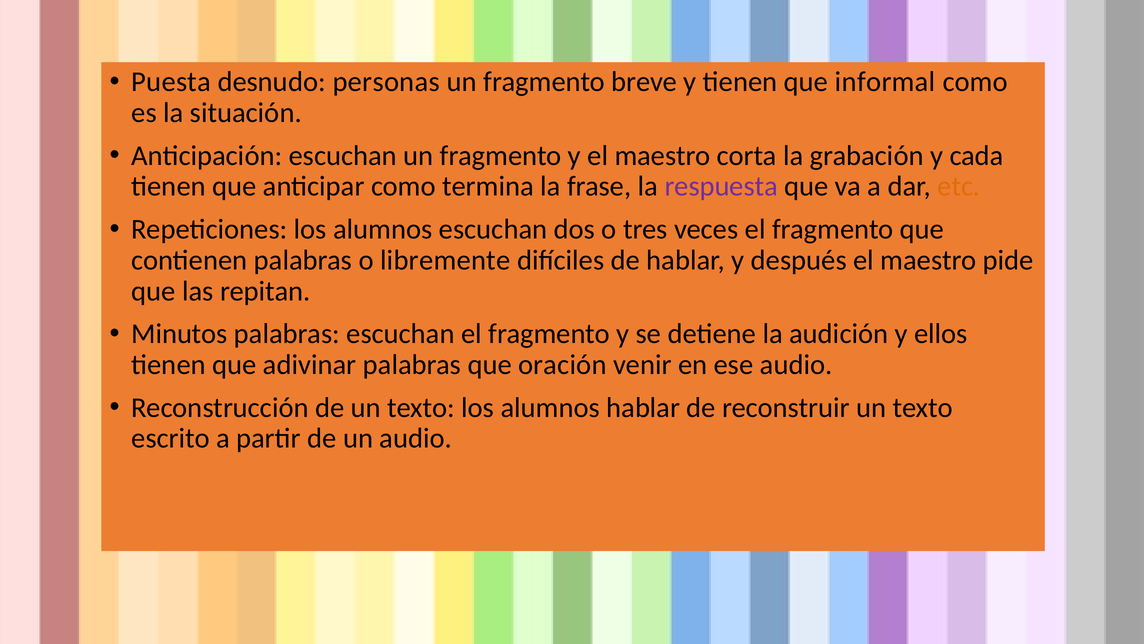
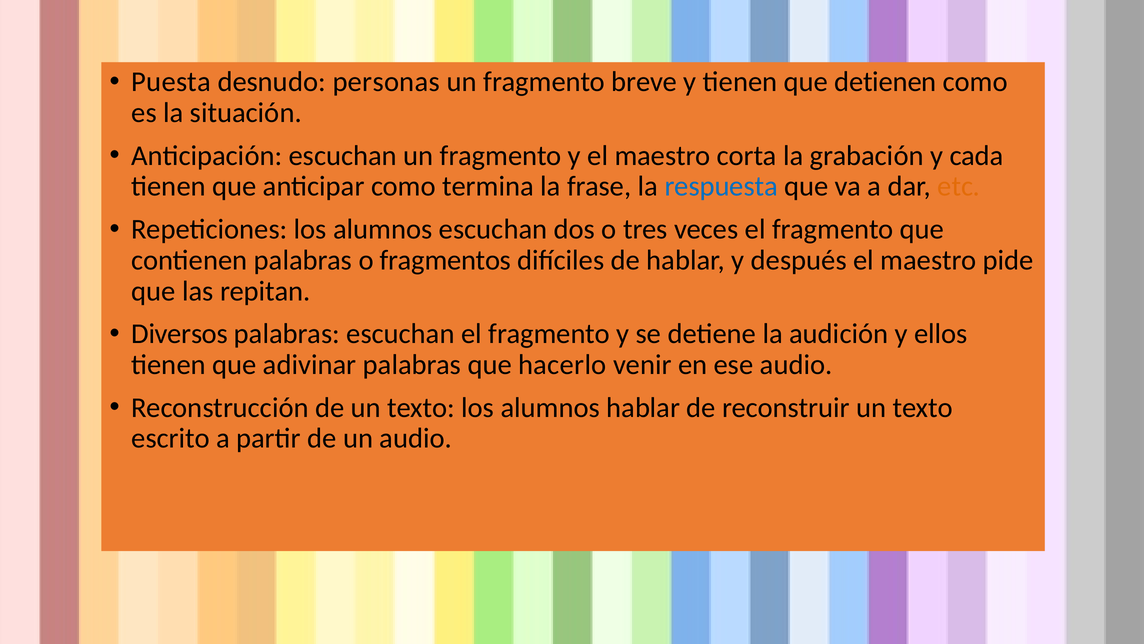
informal: informal -> detienen (885, 82)
respuesta colour: purple -> blue (721, 186)
libremente: libremente -> fragmentos (445, 260)
Minutos: Minutos -> Diversos (180, 334)
oración: oración -> hacerlo (562, 365)
